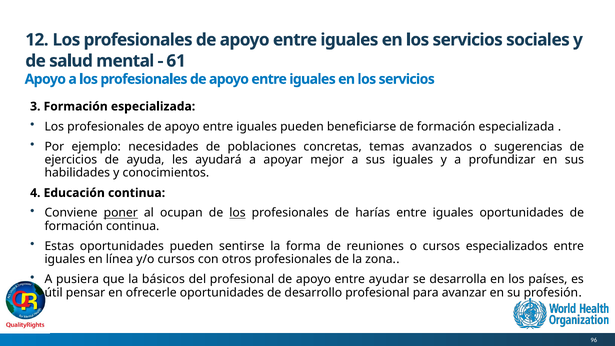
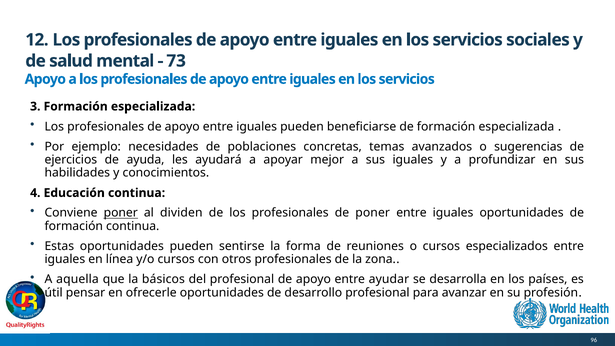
61: 61 -> 73 (176, 61)
ocupan: ocupan -> dividen (181, 213)
los underline: present -> none (237, 213)
de harías: harías -> poner (373, 213)
pusiera: pusiera -> aquella (77, 279)
